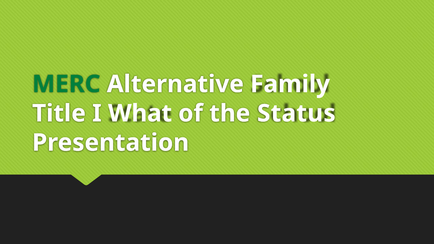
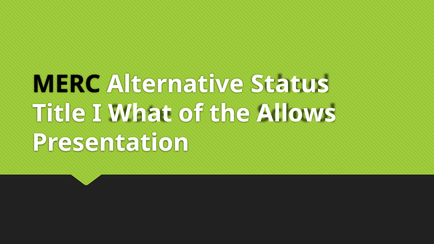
MERC colour: green -> black (66, 84)
Family: Family -> Status (290, 84)
Status: Status -> Allows (296, 113)
